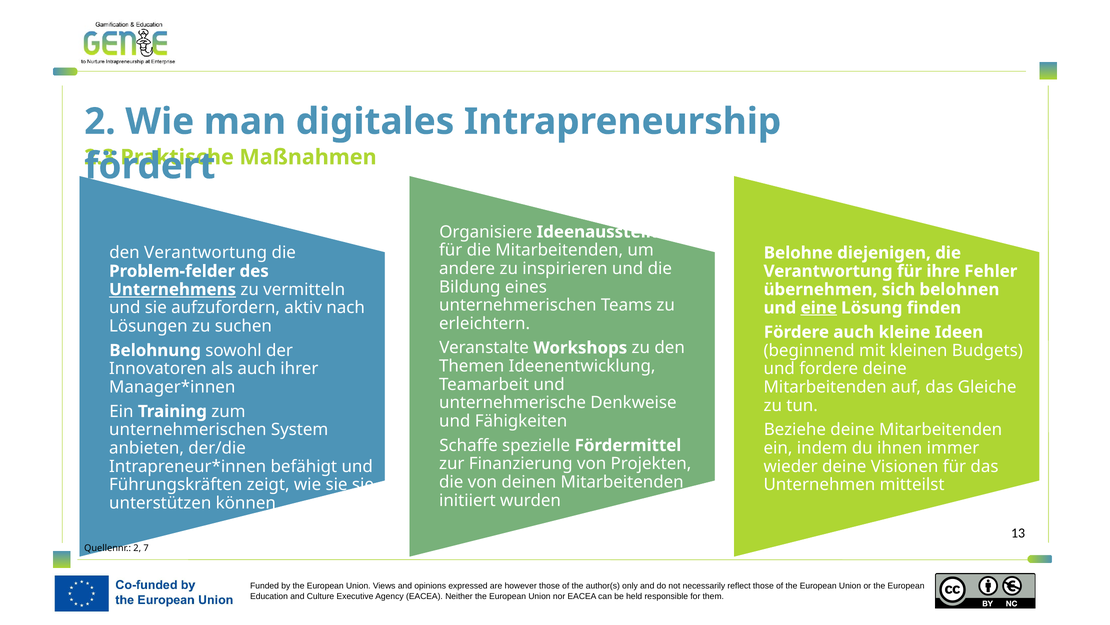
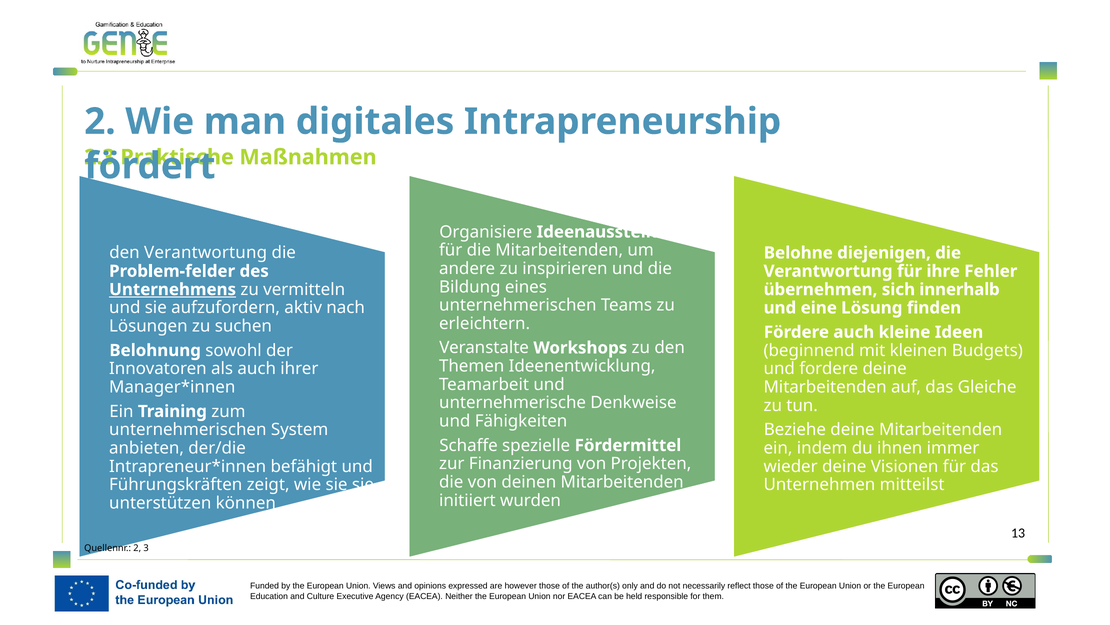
belohnen: belohnen -> innerhalb (960, 289)
eine underline: present -> none (819, 308)
7: 7 -> 3 (146, 548)
